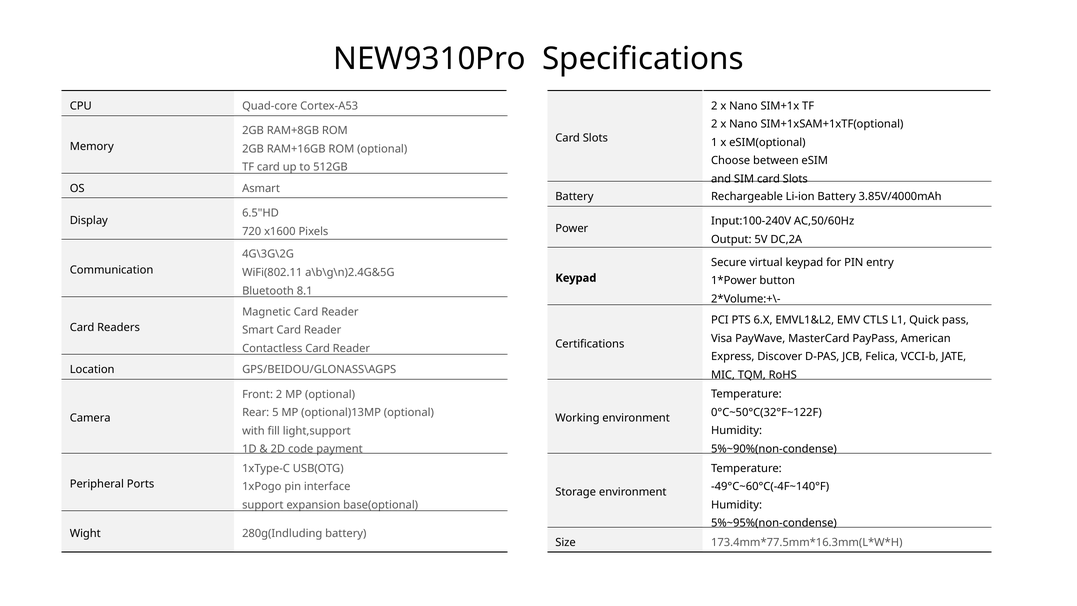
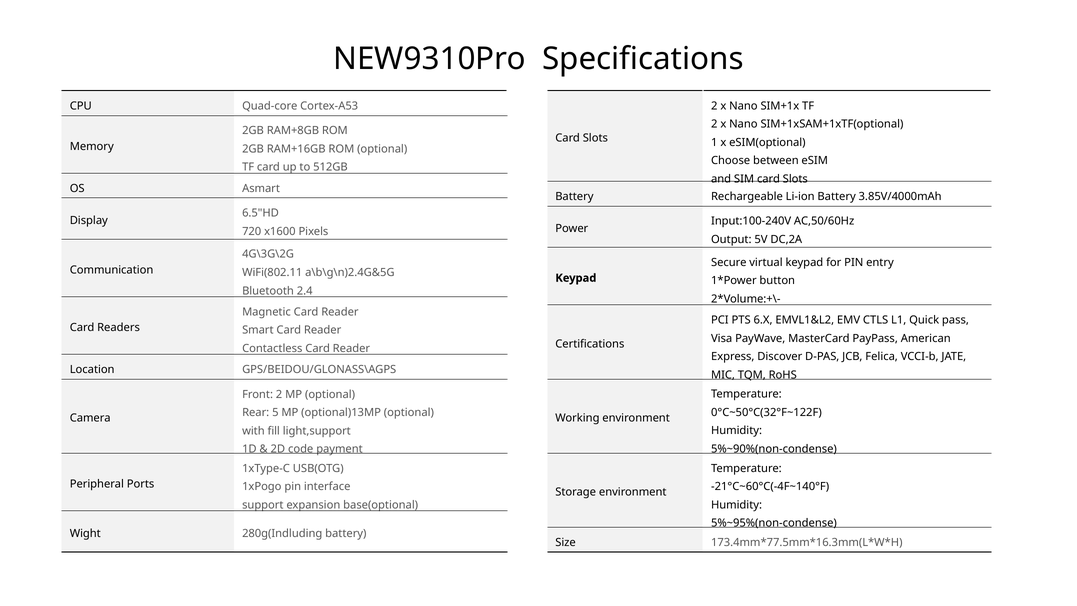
8.1: 8.1 -> 2.4 (305, 291)
-49°C~60°C(-4F~140°F: -49°C~60°C(-4F~140°F -> -21°C~60°C(-4F~140°F (770, 486)
